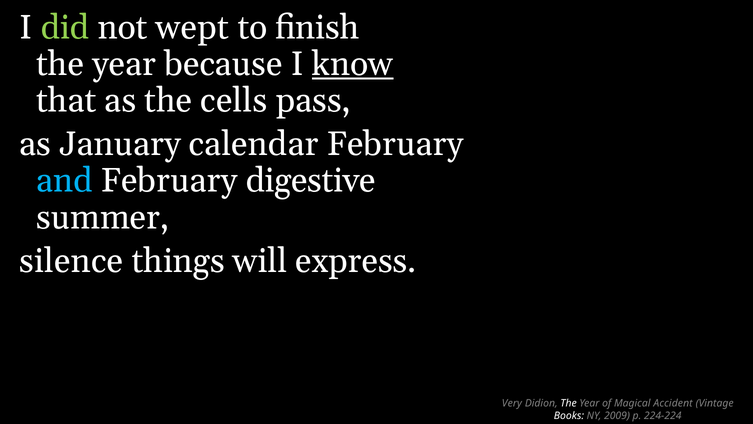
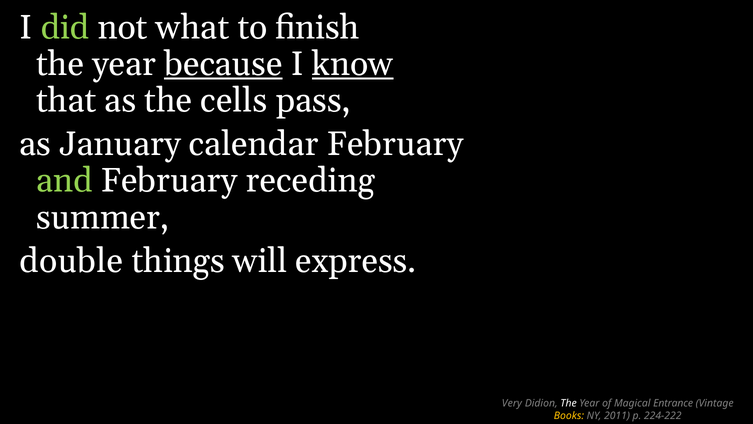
wept: wept -> what (192, 27)
because underline: none -> present (223, 64)
and colour: light blue -> light green (65, 181)
digestive: digestive -> receding (310, 181)
silence: silence -> double (71, 261)
Accident: Accident -> Entrance (673, 403)
Books colour: white -> yellow (569, 415)
2009: 2009 -> 2011 (617, 415)
224-224: 224-224 -> 224-222 (663, 415)
